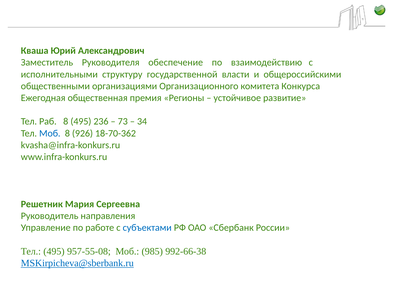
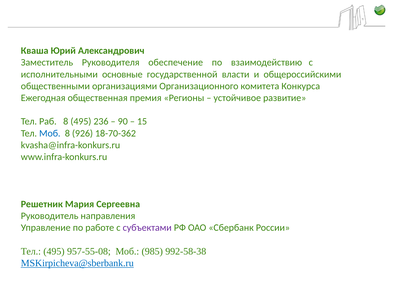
структуру: структуру -> основные (122, 74)
73: 73 -> 90 (123, 121)
34: 34 -> 15 (142, 121)
субъектами colour: blue -> purple (147, 227)
992-66-38: 992-66-38 -> 992-58-38 (186, 251)
